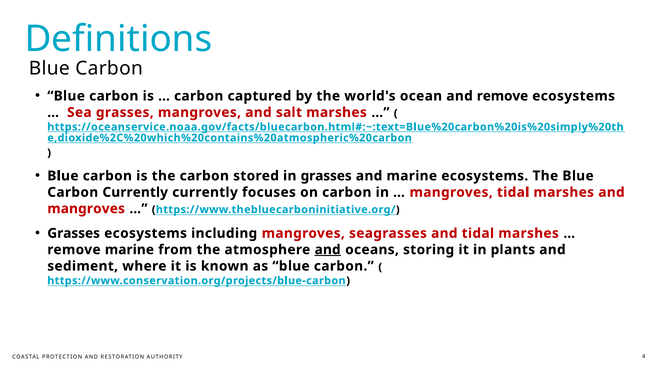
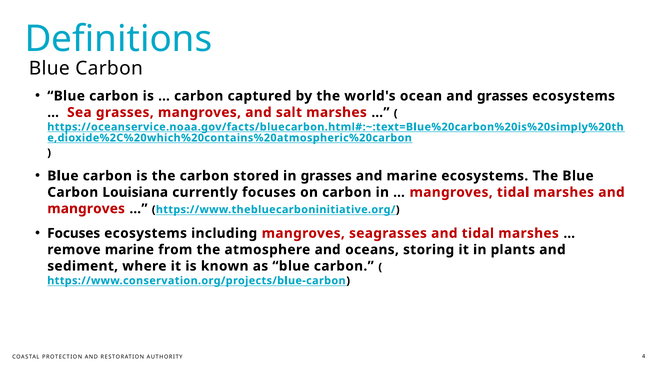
and remove: remove -> grasses (502, 96)
Carbon Currently: Currently -> Louisiana (135, 192)
Grasses: Grasses -> Focuses (74, 233)
and underline: present -> none (328, 250)
